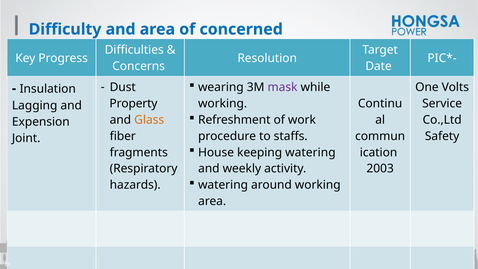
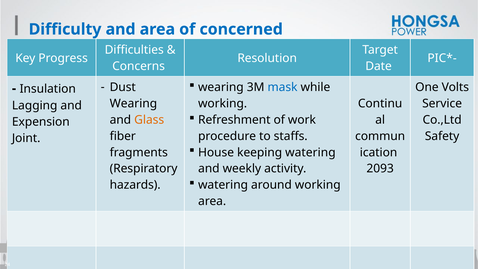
mask colour: purple -> blue (283, 87)
Property: Property -> Wearing (133, 104)
2003: 2003 -> 2093 (380, 169)
